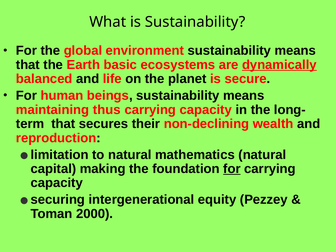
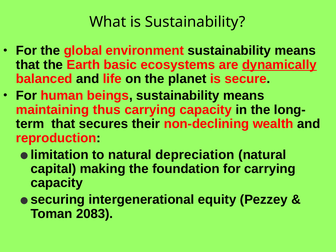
mathematics: mathematics -> depreciation (195, 155)
for underline: present -> none (232, 169)
2000: 2000 -> 2083 (95, 214)
